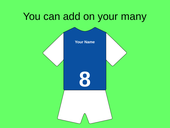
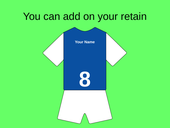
many: many -> retain (134, 16)
